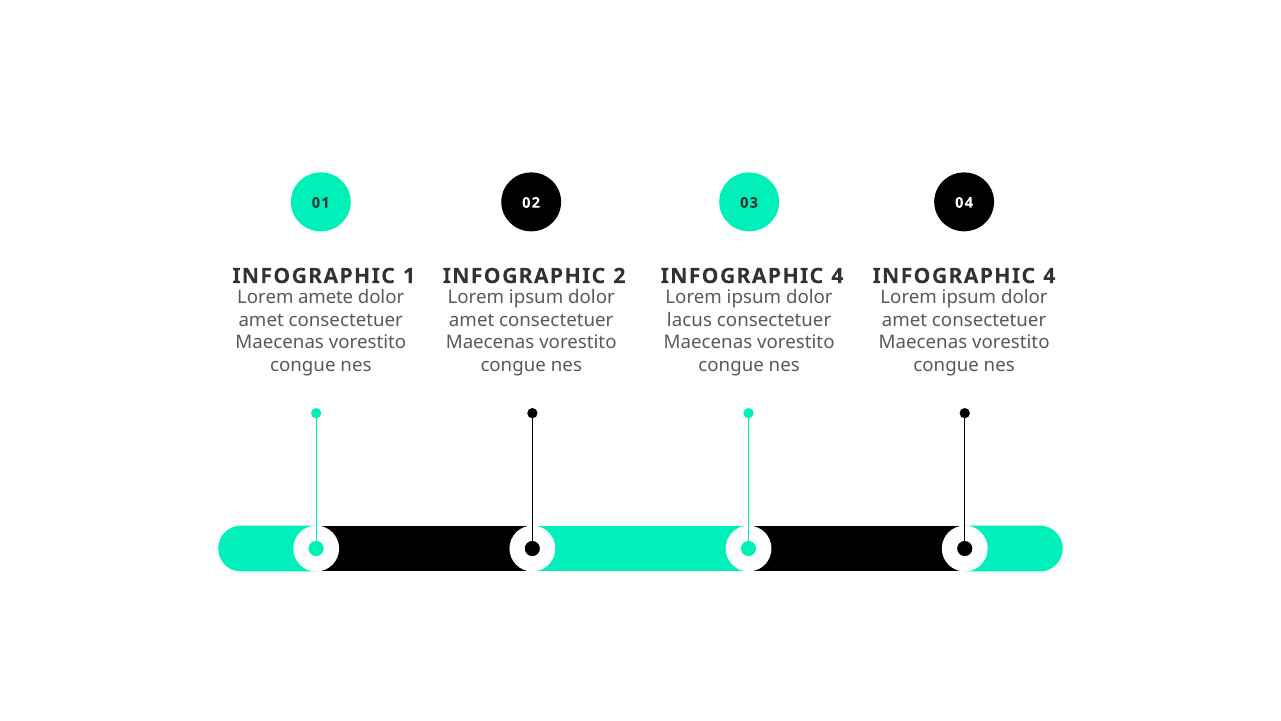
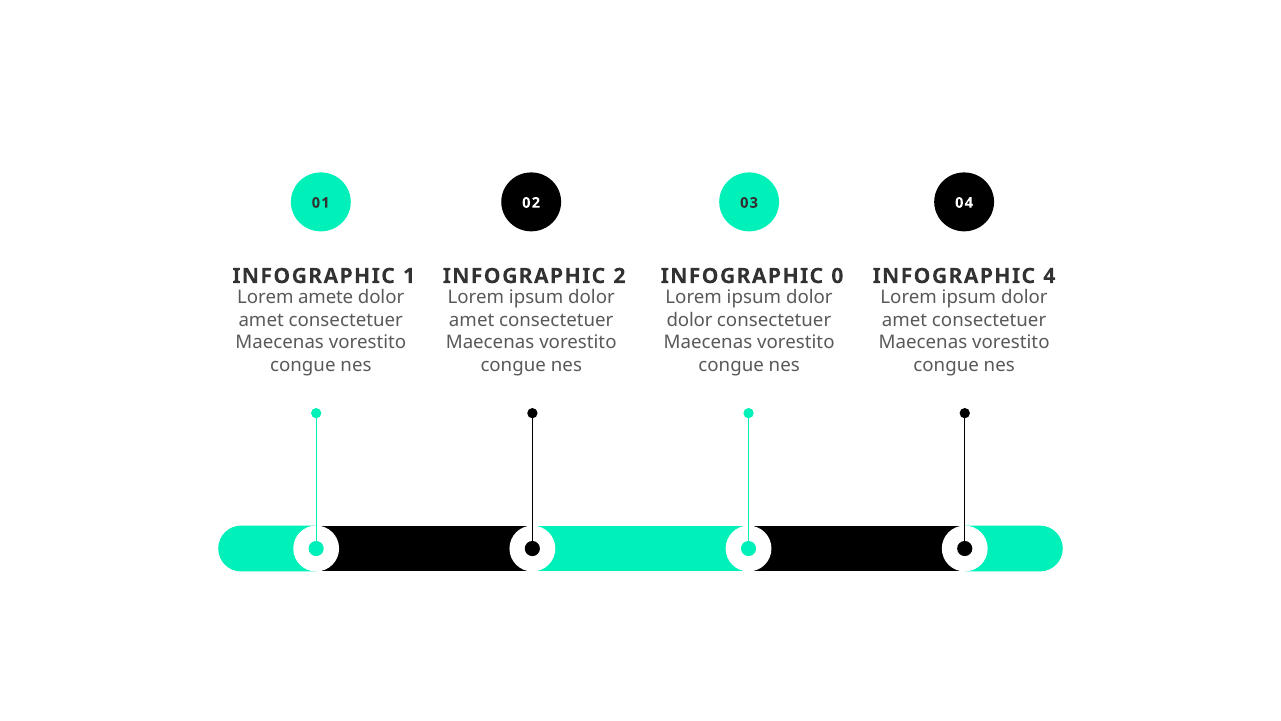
4: 4 -> 0 (837, 276)
lacus: lacus -> dolor (690, 320)
